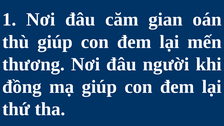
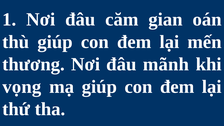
người: người -> mãnh (166, 64)
đồng: đồng -> vọng (22, 87)
